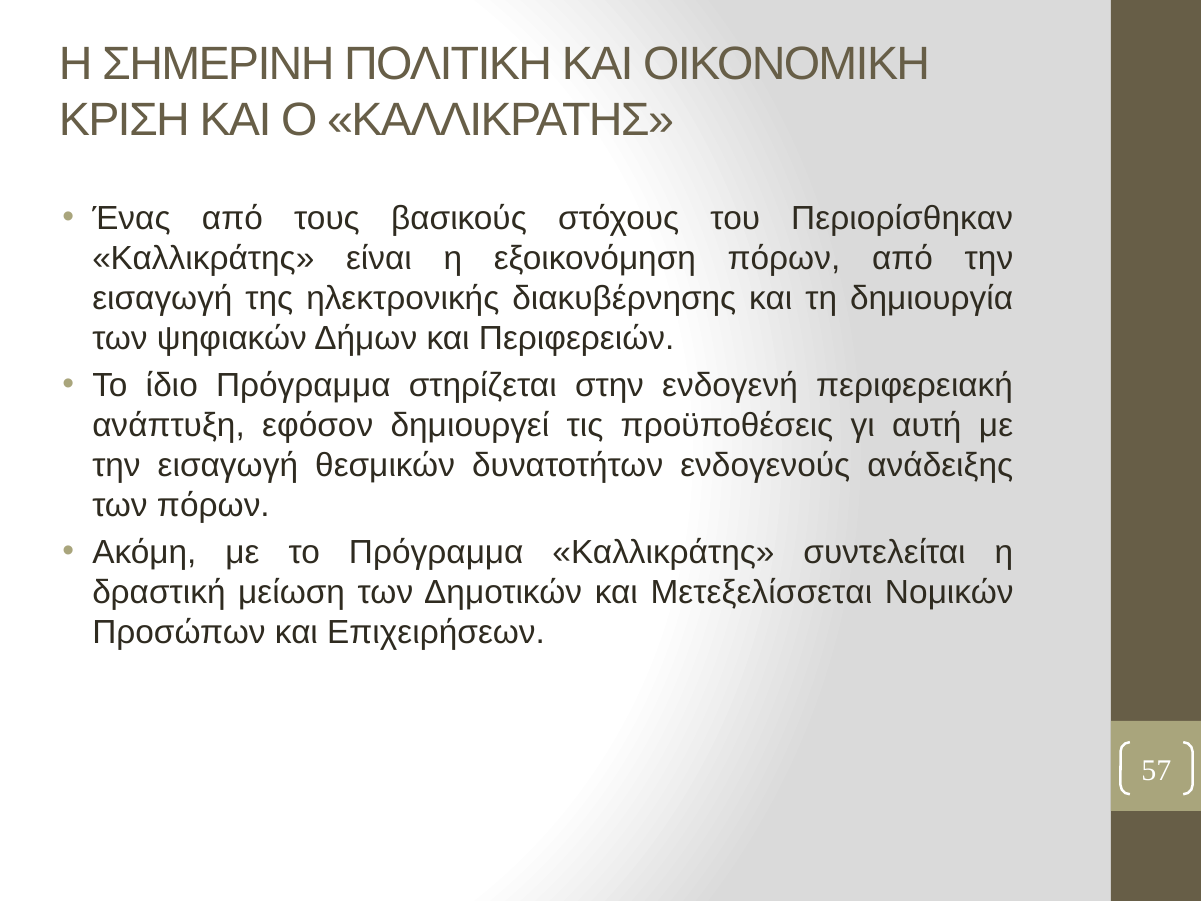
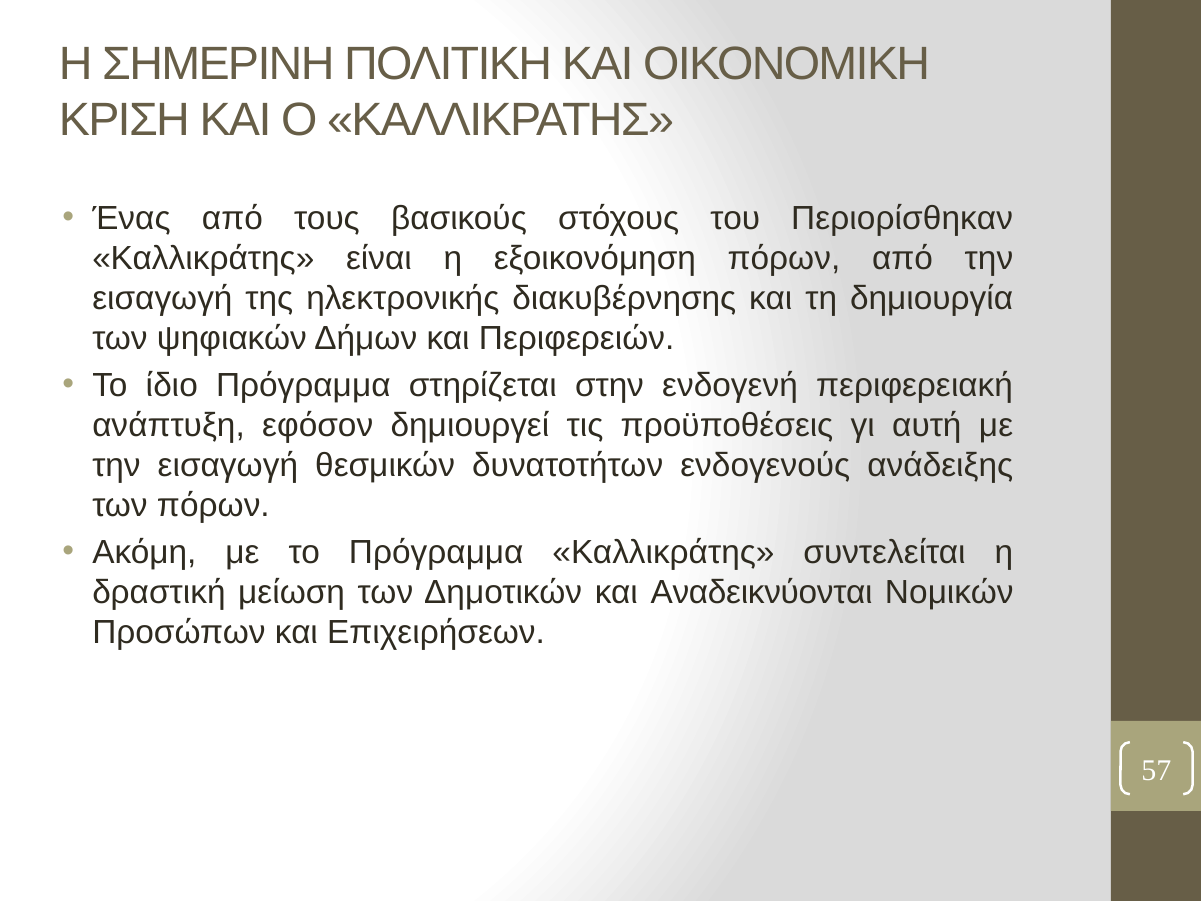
Μετεξελίσσεται: Μετεξελίσσεται -> Αναδεικνύονται (762, 592)
